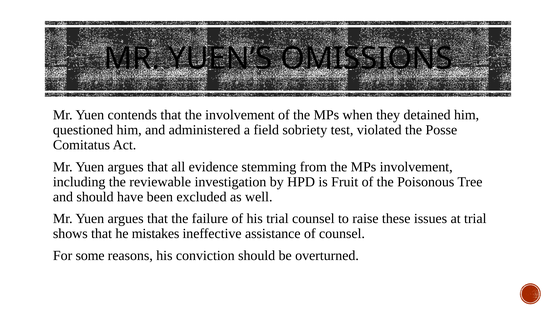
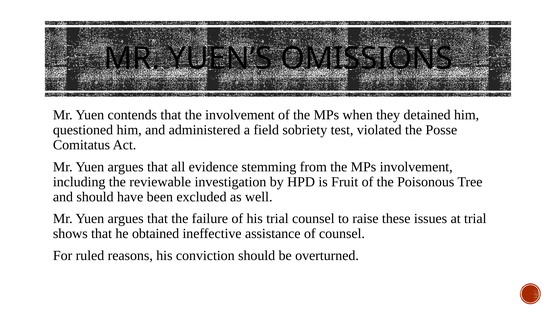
mistakes: mistakes -> obtained (156, 234)
some: some -> ruled (90, 256)
